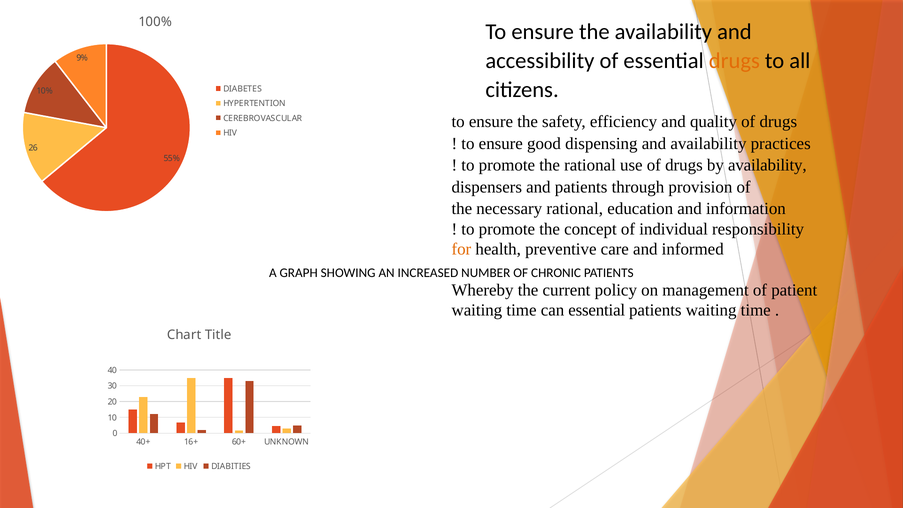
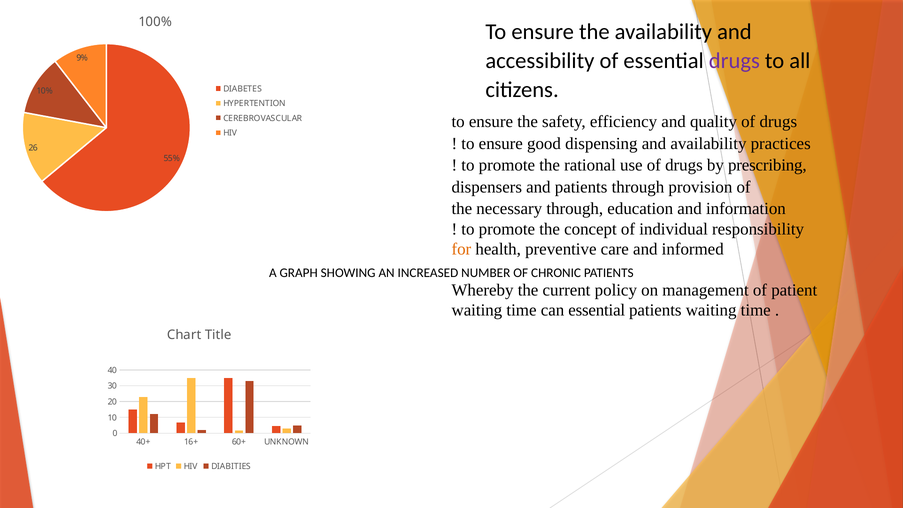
drugs colour: orange -> purple (734, 61)
by availability: availability -> prescribing (767, 165)
necessary rational: rational -> through (575, 209)
